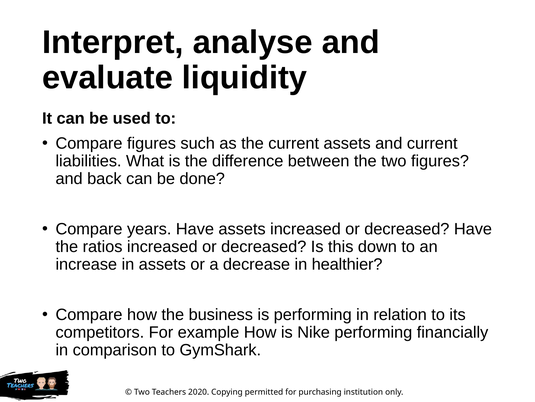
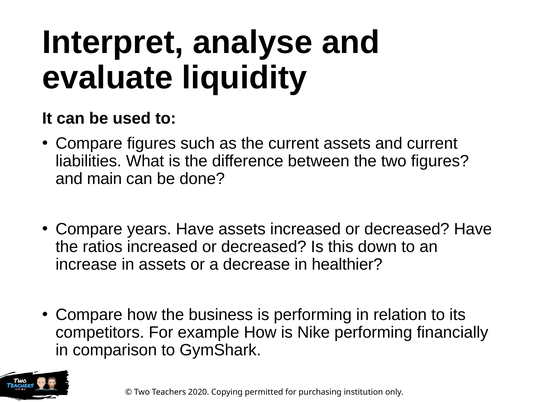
back: back -> main (104, 179)
